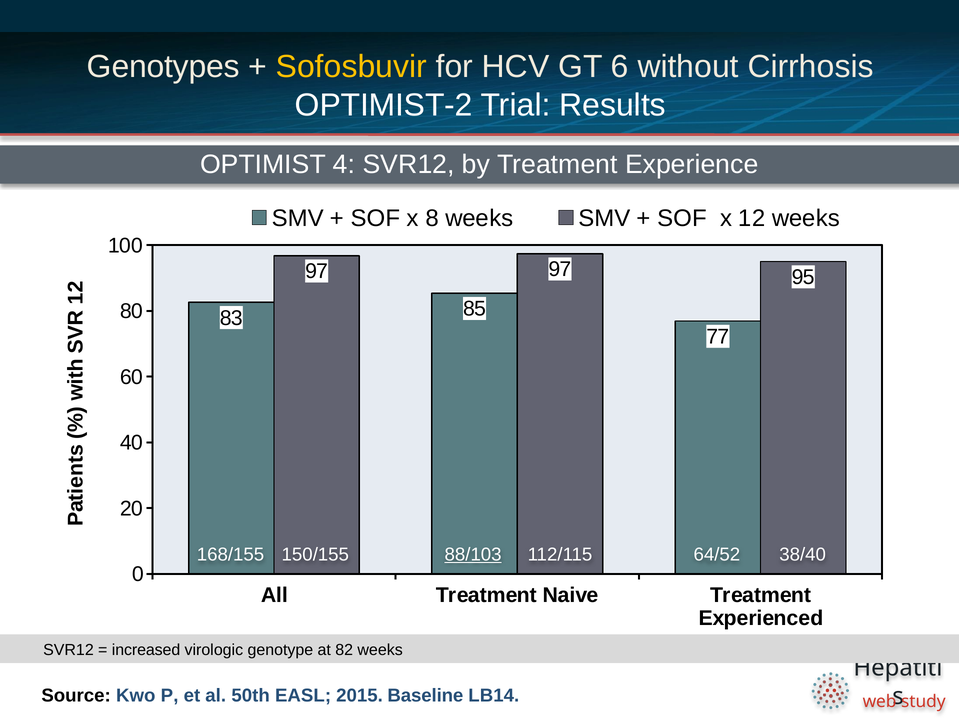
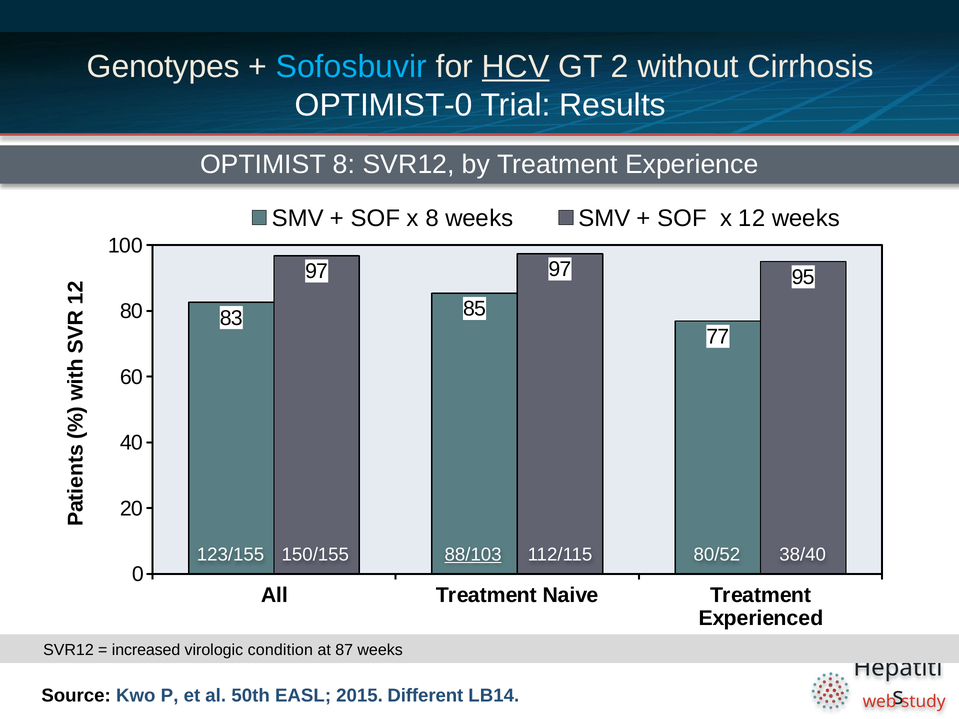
Sofosbuvir colour: yellow -> light blue (351, 67)
HCV underline: none -> present (516, 67)
GT 6: 6 -> 2 (620, 67)
OPTIMIST-2: OPTIMIST-2 -> OPTIMIST-0 (384, 105)
OPTIMIST 4: 4 -> 8 (344, 164)
168/155: 168/155 -> 123/155 (231, 555)
64/52: 64/52 -> 80/52 (717, 555)
genotype: genotype -> condition (280, 650)
82: 82 -> 87 (344, 650)
Baseline: Baseline -> Different (425, 696)
